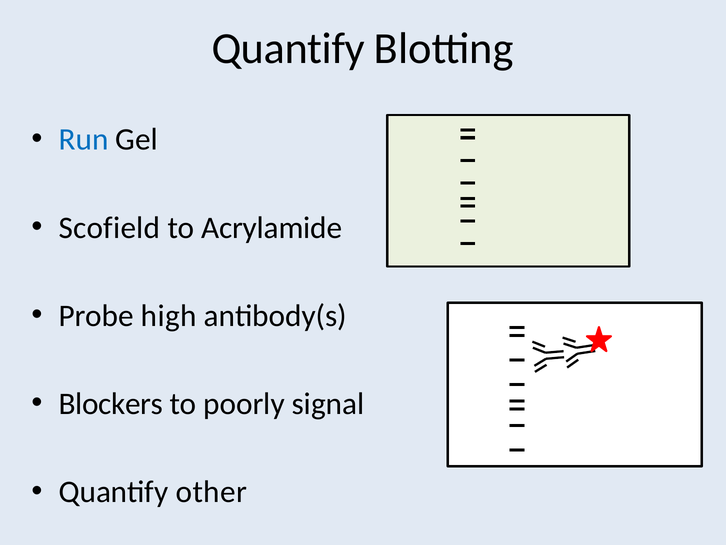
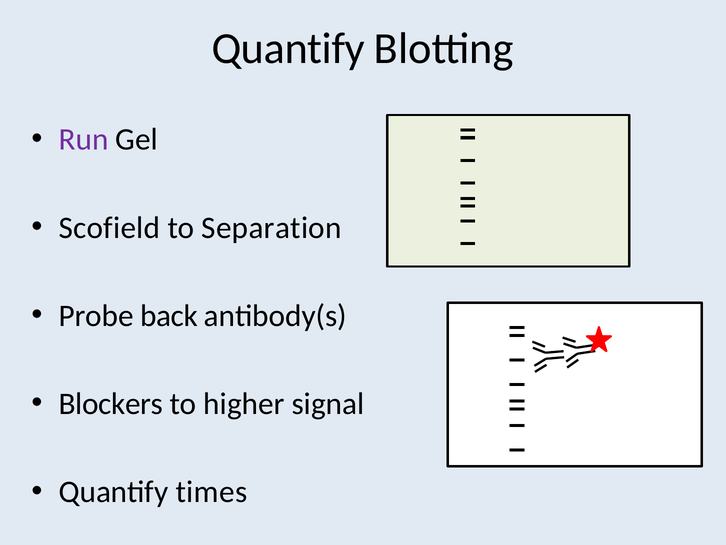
Run colour: blue -> purple (84, 140)
Acrylamide: Acrylamide -> Separation (272, 228)
high: high -> back (169, 315)
poorly: poorly -> higher (244, 403)
other: other -> times (211, 491)
